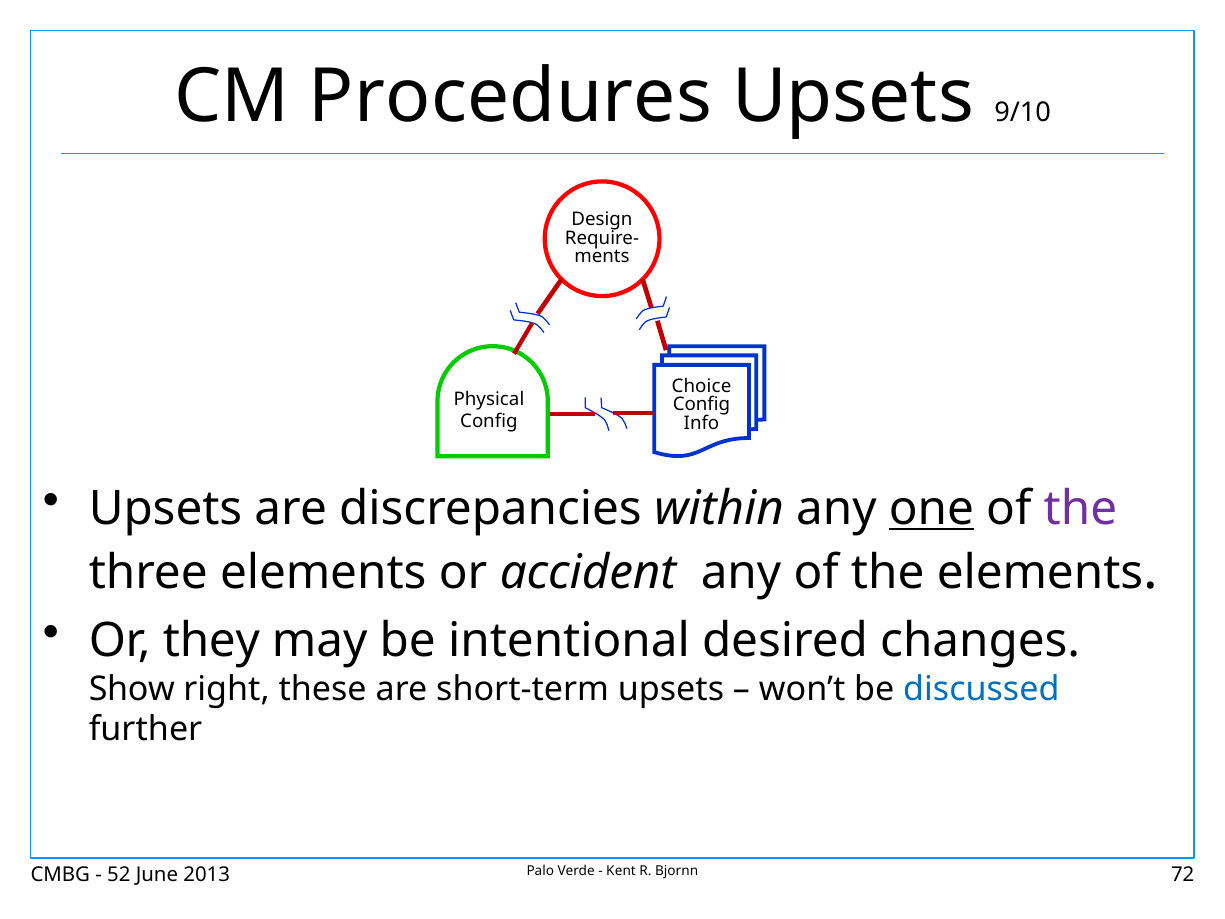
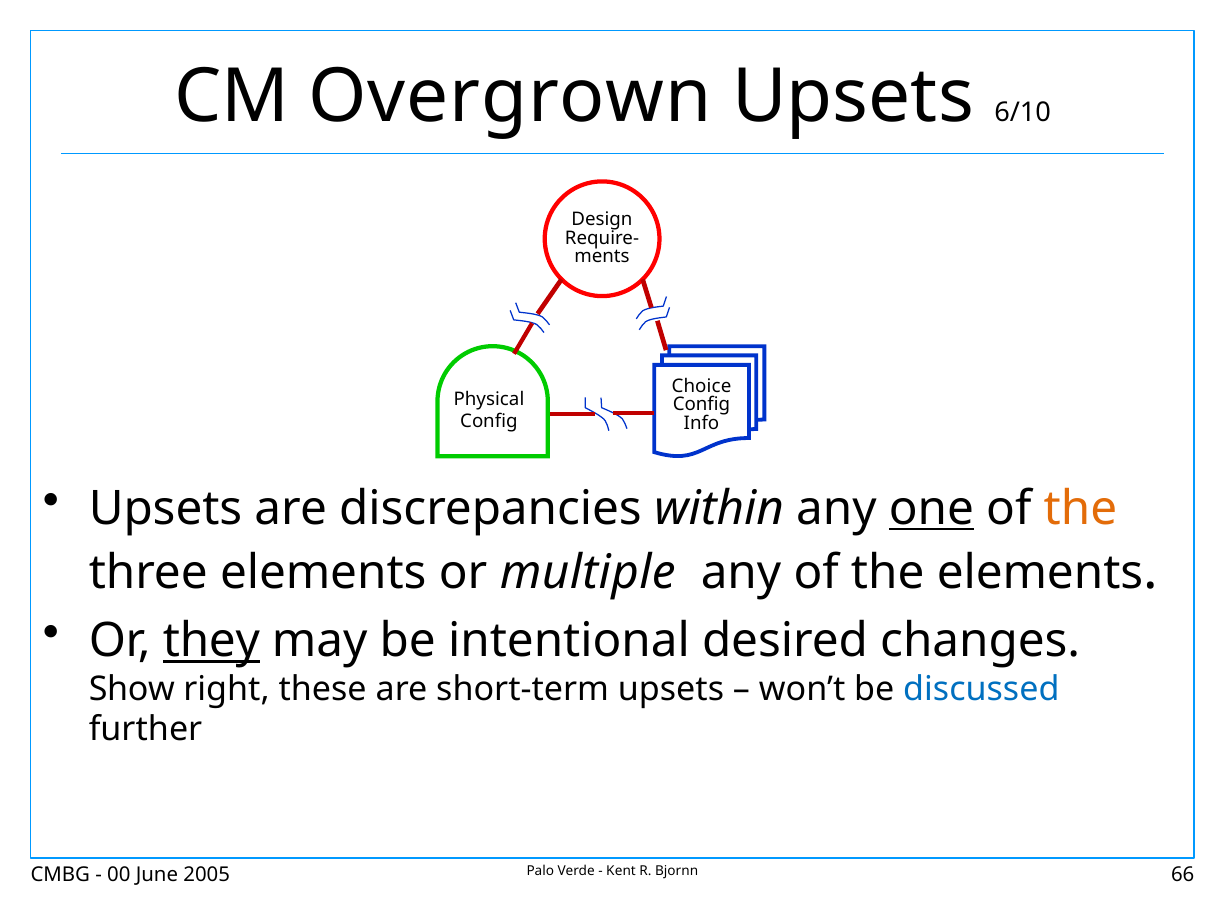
Procedures: Procedures -> Overgrown (510, 97)
9/10: 9/10 -> 6/10 (1023, 113)
the colour: purple -> orange (1080, 508)
accident: accident -> multiple (588, 572)
they underline: none -> present (211, 641)
52: 52 -> 00 (119, 875)
2013: 2013 -> 2005 (207, 875)
72: 72 -> 66 (1183, 875)
